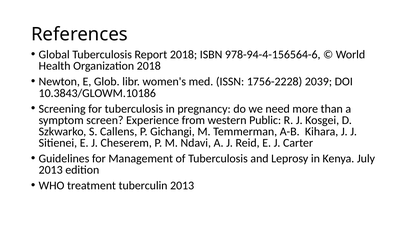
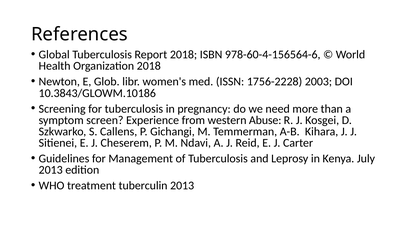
978-94-4-156564-6: 978-94-4-156564-6 -> 978-60-4-156564-6 (273, 55)
2039: 2039 -> 2003 (318, 82)
Public: Public -> Abuse (265, 120)
